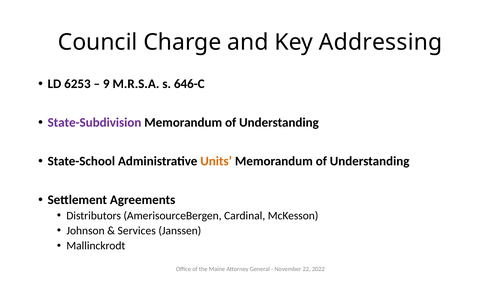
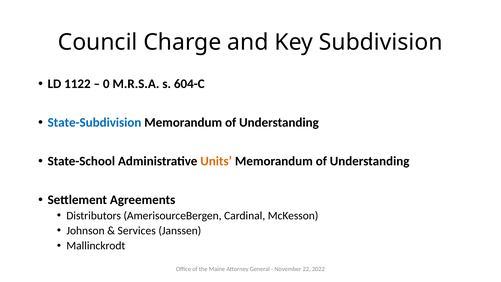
Addressing: Addressing -> Subdivision (381, 42)
6253: 6253 -> 1122 (77, 84)
9: 9 -> 0 (106, 84)
646-C: 646-C -> 604-C (189, 84)
State-Subdivision colour: purple -> blue (94, 122)
